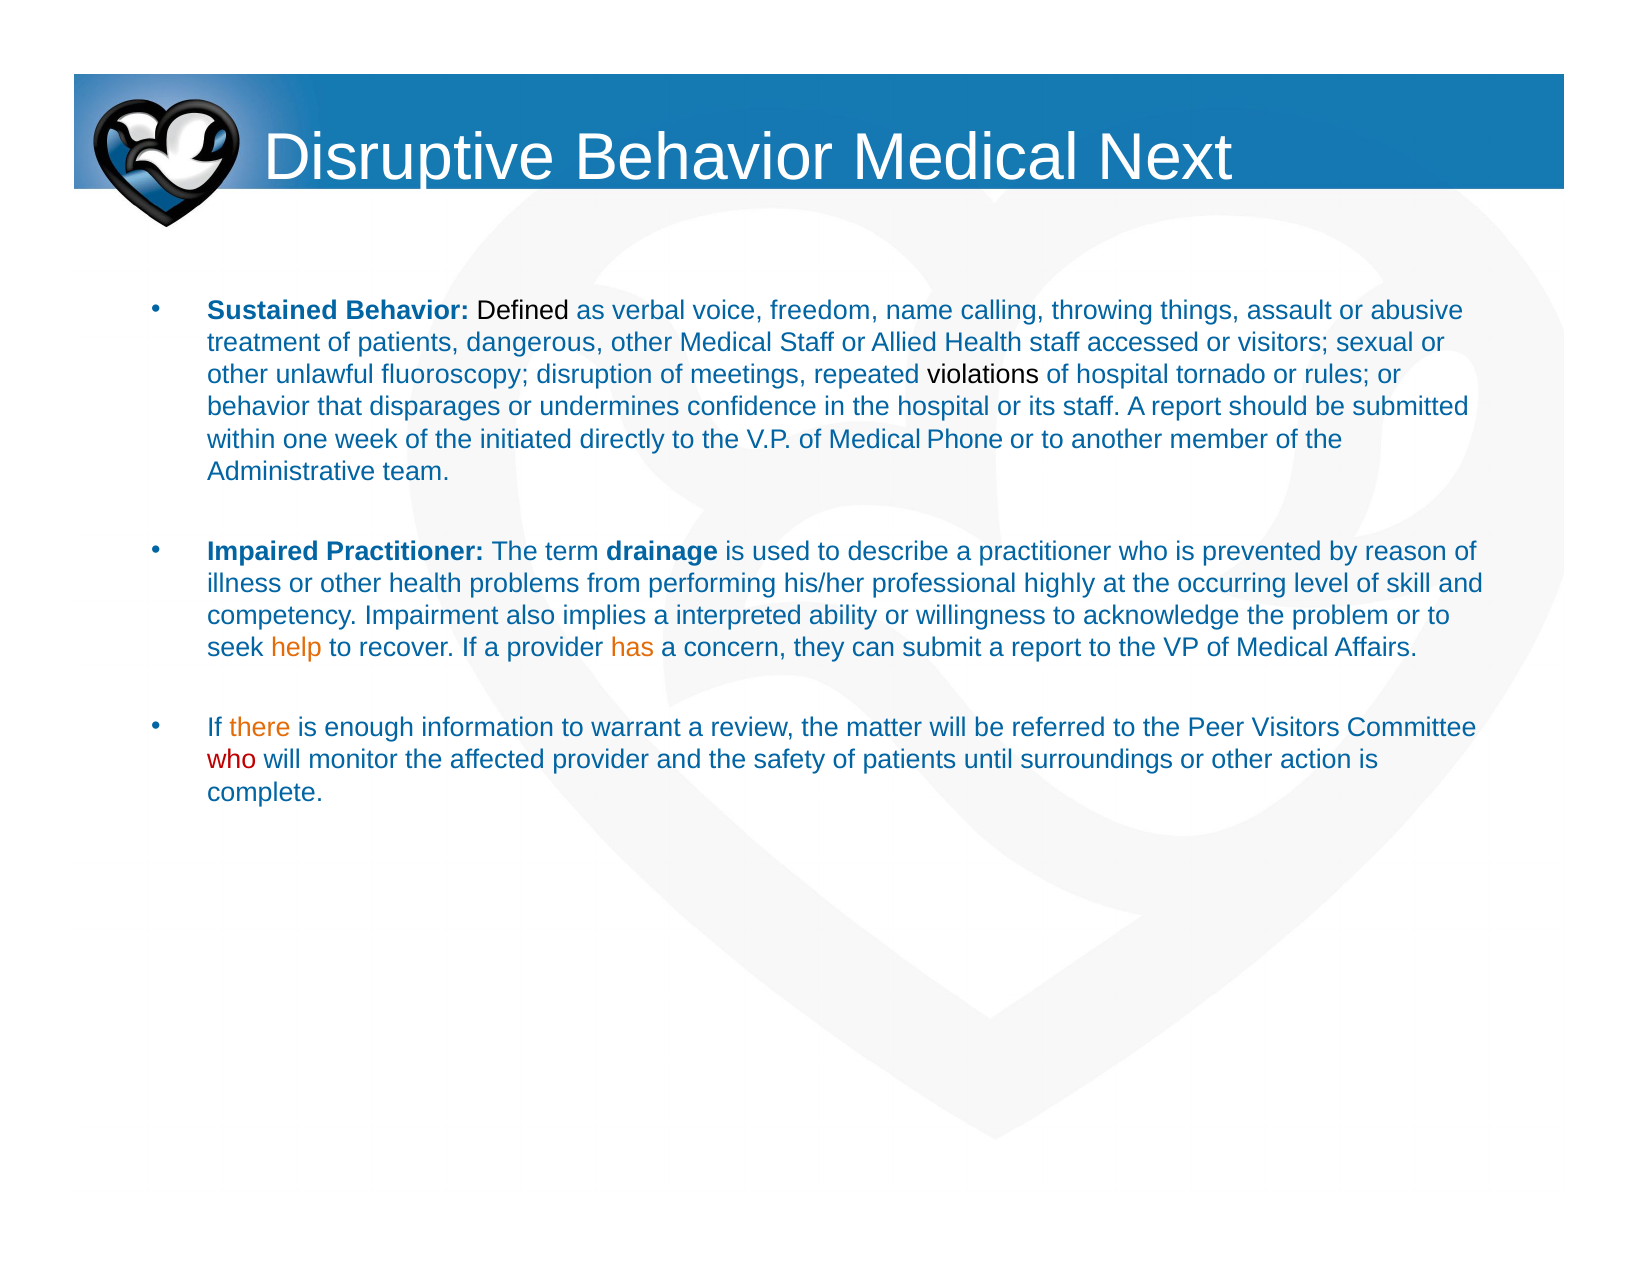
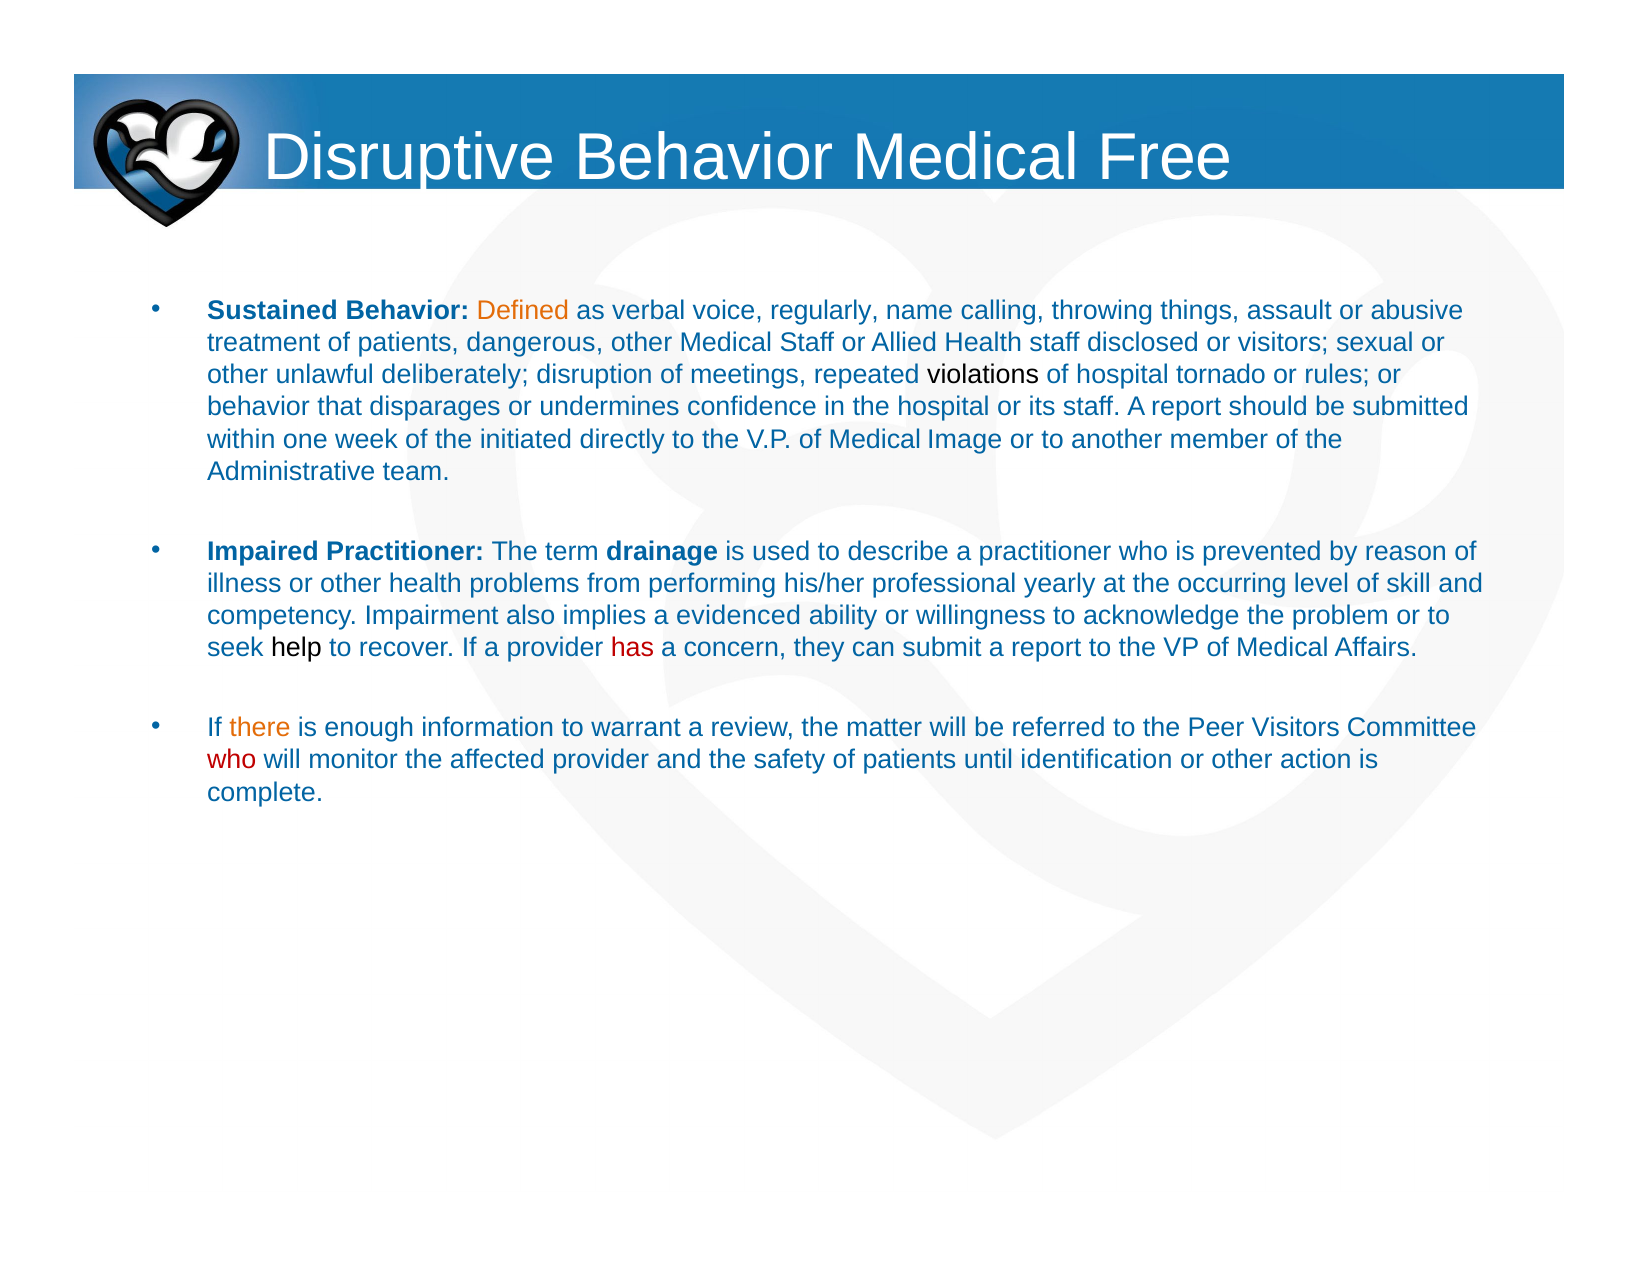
Next: Next -> Free (1165, 158)
Defined colour: black -> orange (523, 310)
freedom: freedom -> regularly (824, 310)
accessed: accessed -> disclosed (1143, 342)
fluoroscopy: fluoroscopy -> deliberately (455, 375)
Phone: Phone -> Image (965, 439)
highly: highly -> yearly (1060, 583)
interpreted: interpreted -> evidenced (739, 616)
help colour: orange -> black (296, 648)
has colour: orange -> red (632, 648)
surroundings: surroundings -> identification (1097, 760)
